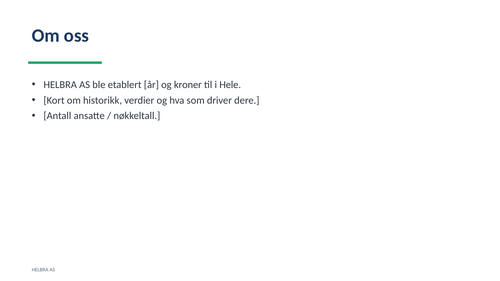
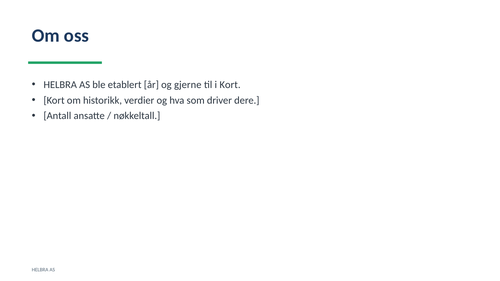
kroner: kroner -> gjerne (188, 85)
i Hele: Hele -> Kort (230, 85)
